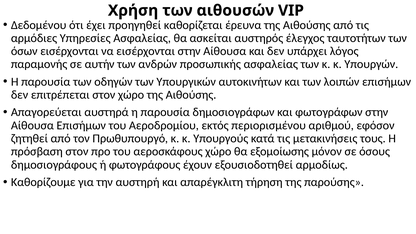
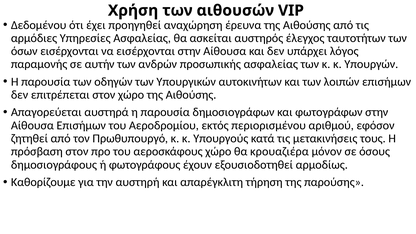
καθορίζεται: καθορίζεται -> αναχώρηση (193, 25)
εξομοίωσης: εξομοίωσης -> κρουαζιέρα (279, 152)
